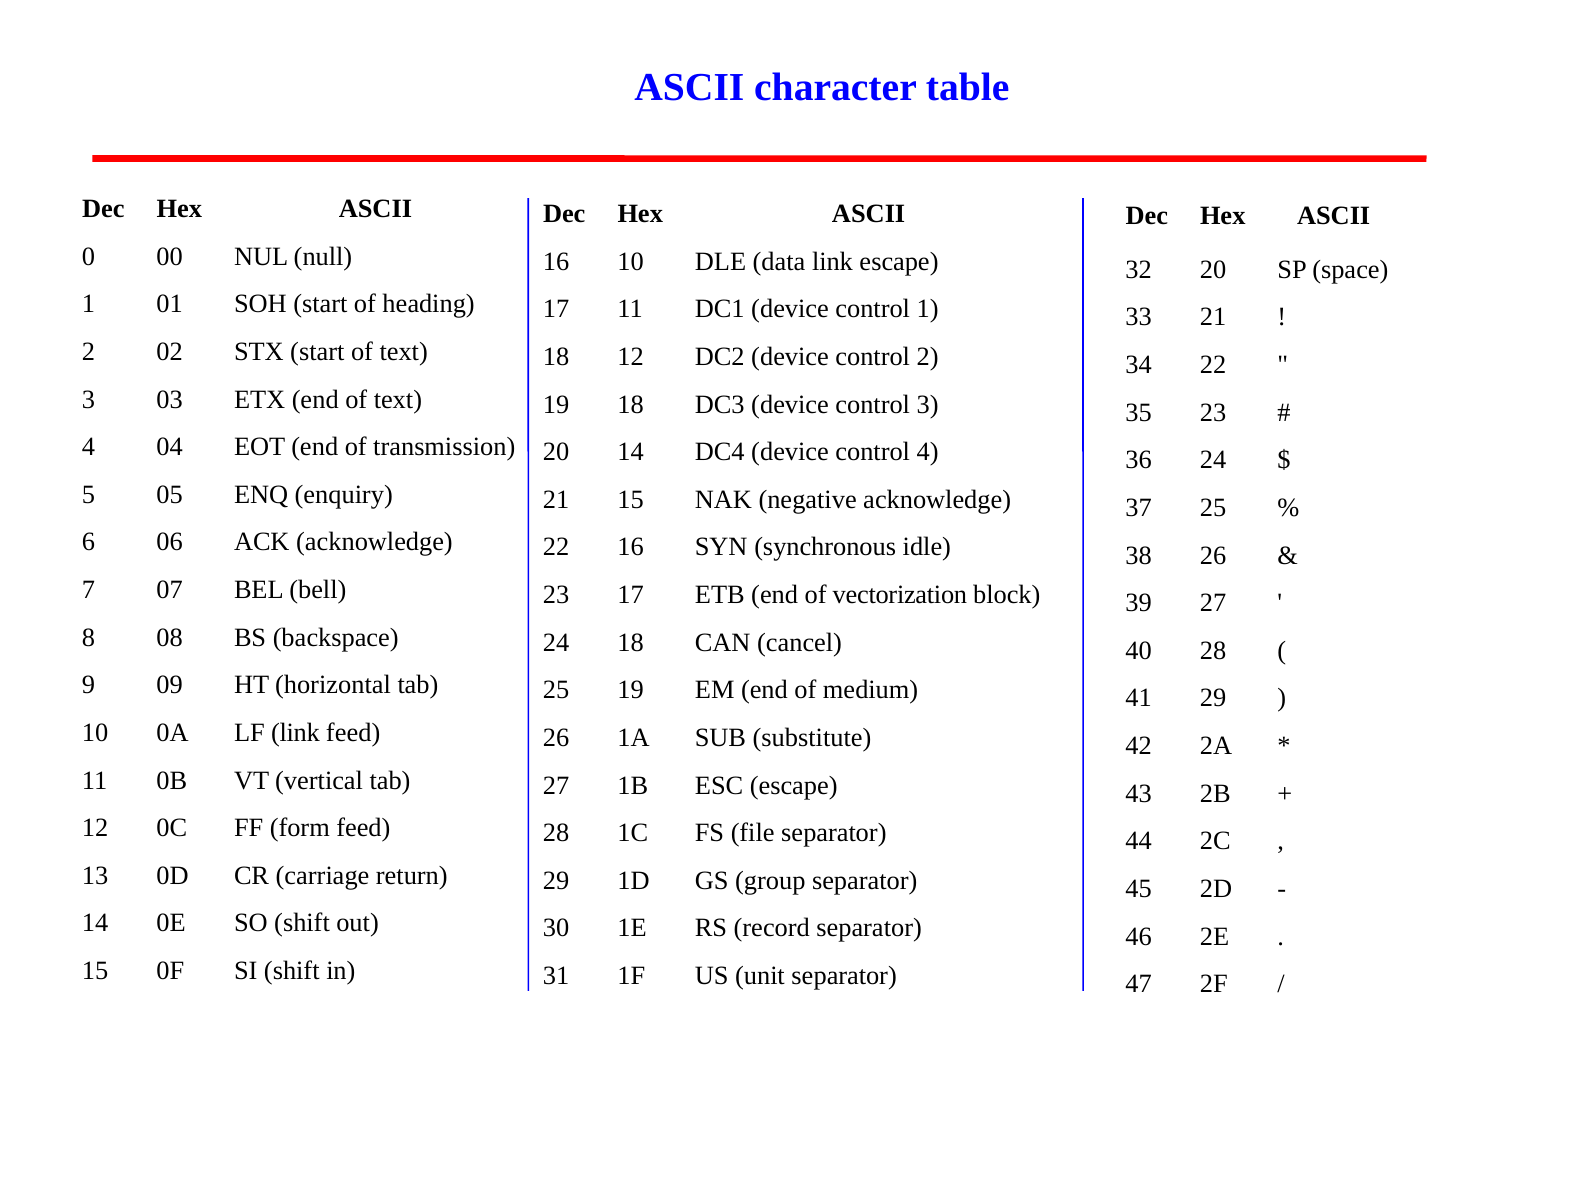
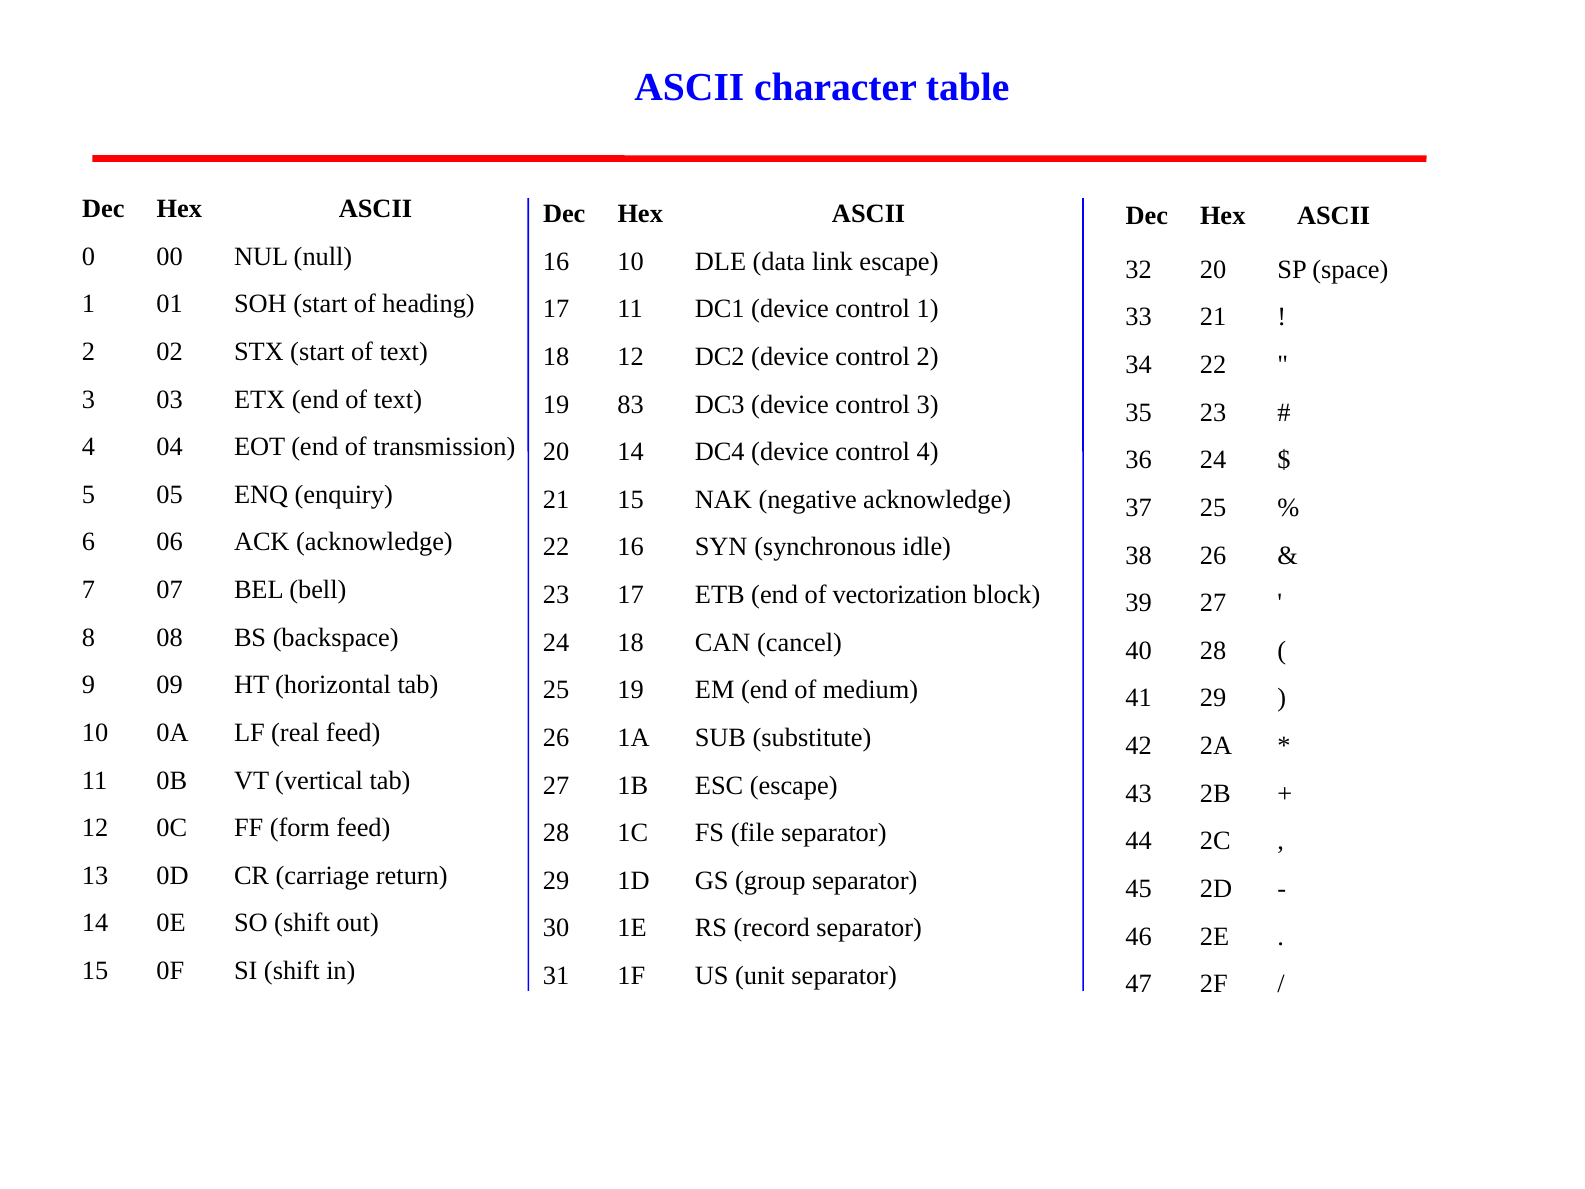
19 18: 18 -> 83 (631, 404)
LF link: link -> real (295, 733)
